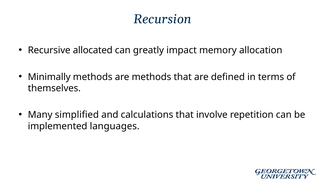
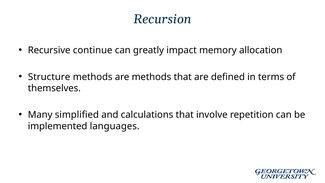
allocated: allocated -> continue (93, 50)
Minimally: Minimally -> Structure (49, 77)
